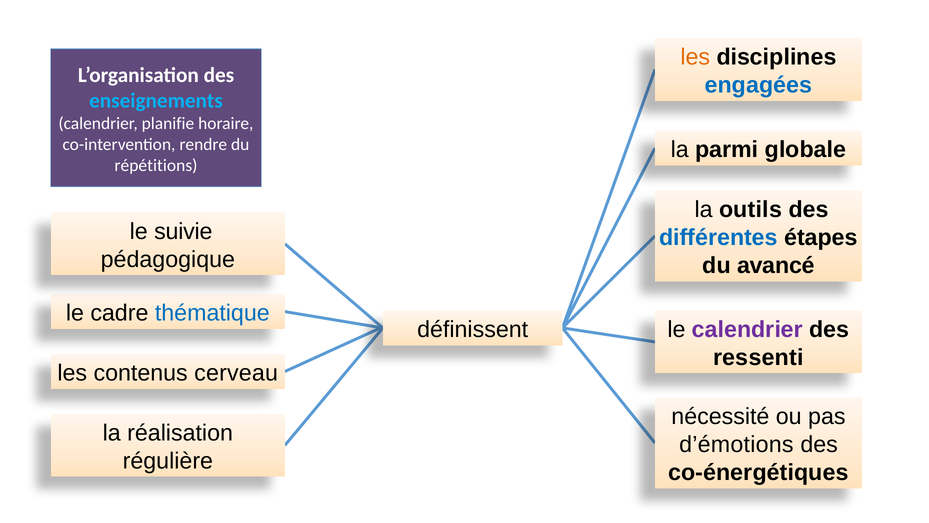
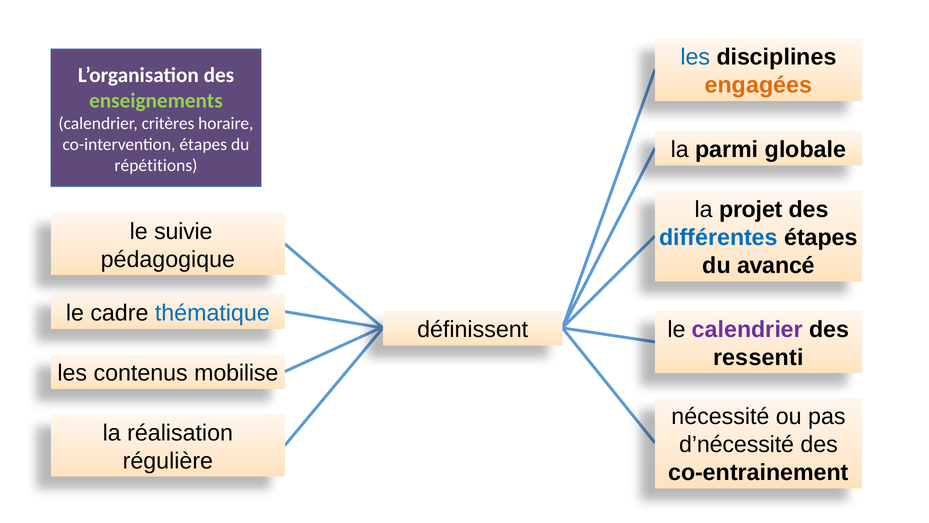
les colour: orange -> blue (695, 57)
engagées colour: blue -> orange (758, 85)
enseignements colour: light blue -> light green (156, 101)
planifie: planifie -> critères (168, 124)
co-intervention rendre: rendre -> étapes (203, 144)
outils: outils -> projet (751, 210)
cerveau: cerveau -> mobilise (236, 373)
d’émotions: d’émotions -> d’nécessité (737, 444)
co-énergétiques: co-énergétiques -> co-entrainement (758, 472)
